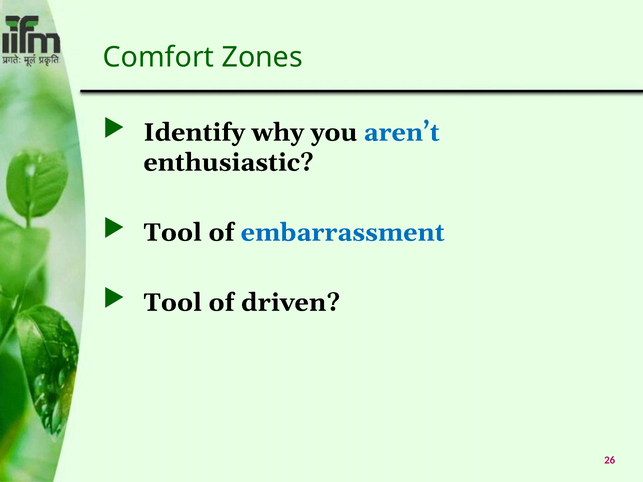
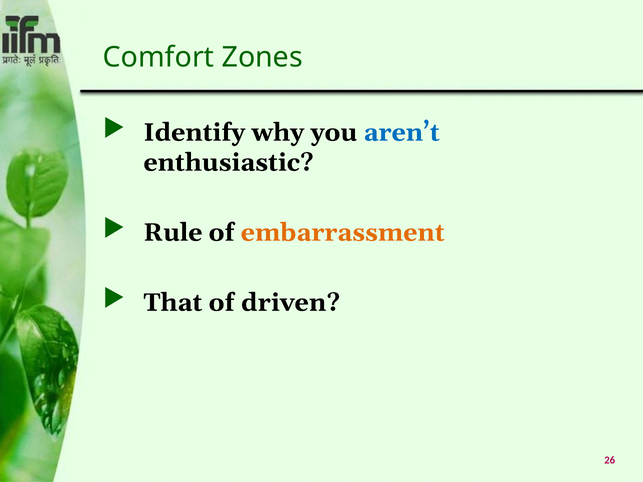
Tool: Tool -> Rule (173, 233)
embarrassment colour: blue -> orange (343, 233)
Tool: Tool -> That (173, 303)
